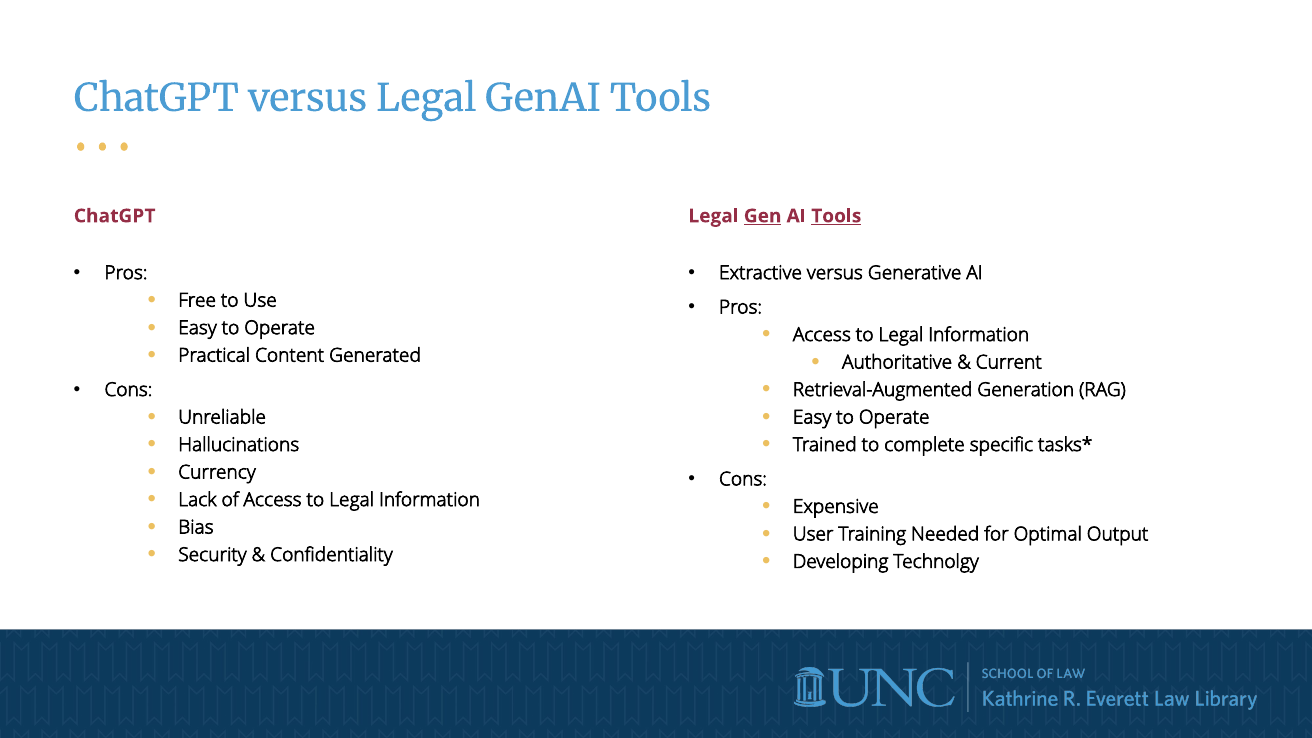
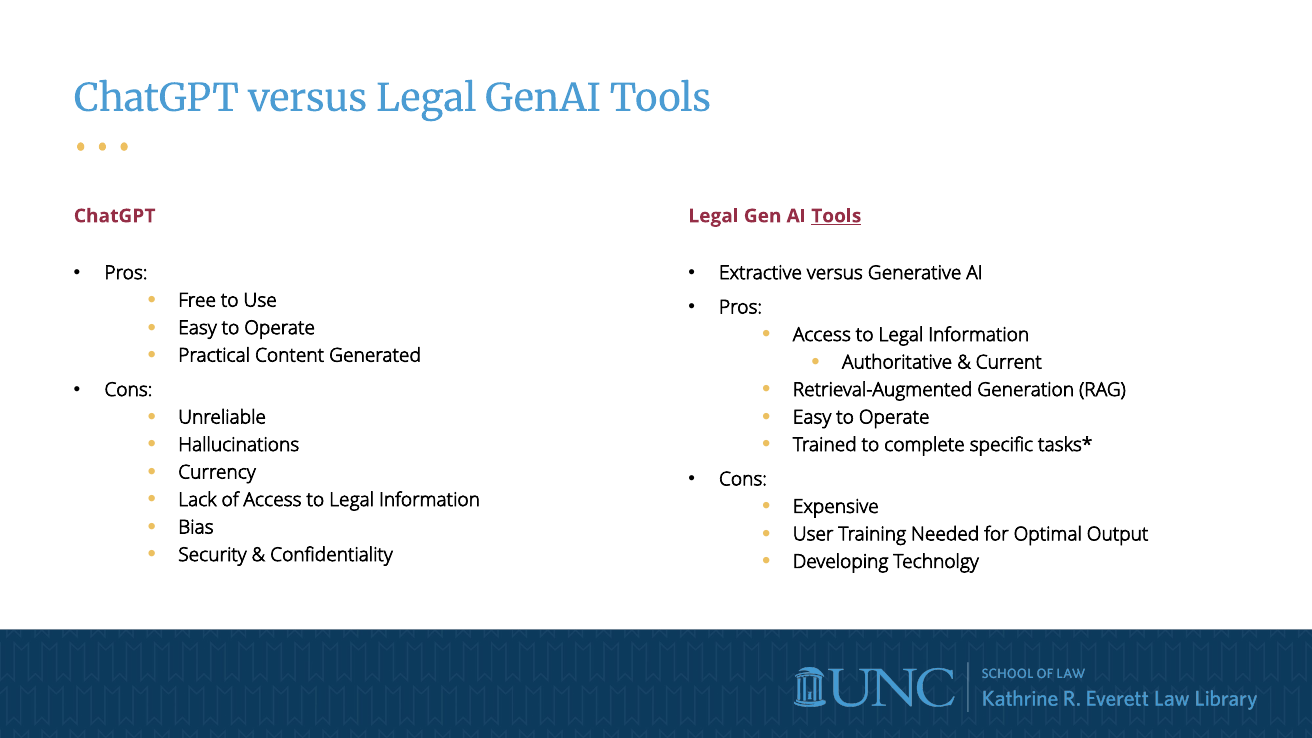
Gen underline: present -> none (763, 216)
